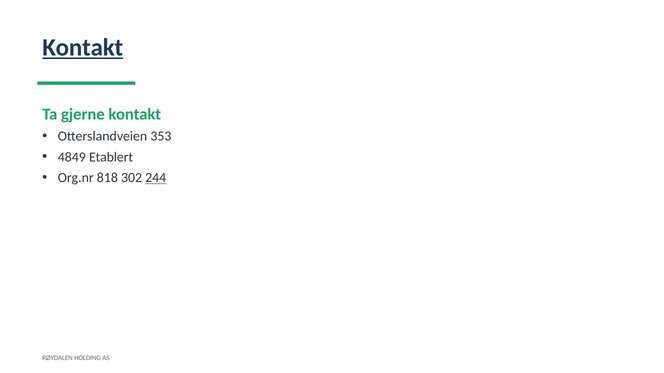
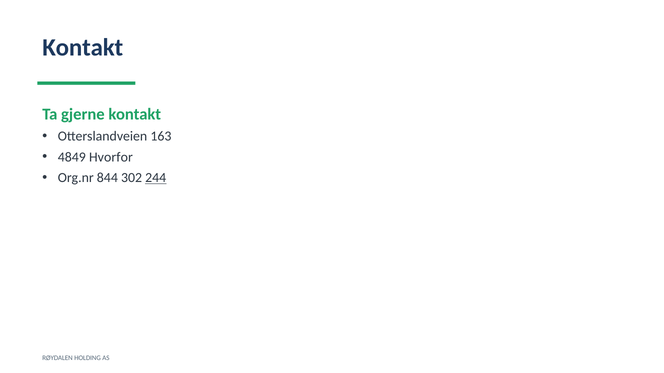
Kontakt underline: present -> none (83, 47)
353: 353 -> 163 (161, 137)
Etablert: Etablert -> Hvorfor (111, 157)
818: 818 -> 844 (107, 178)
